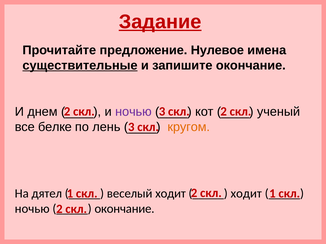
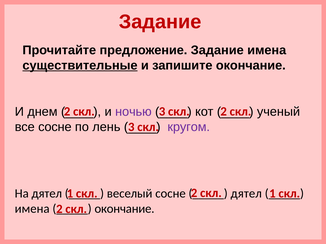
Задание underline: present -> none (160, 22)
предложение Нулевое: Нулевое -> Задание (217, 50)
все белке: белке -> сосне (55, 127)
кругом colour: orange -> purple (189, 127)
веселый ходит: ходит -> сосне (170, 194)
ходит: ходит -> дятел (246, 194)
ночью: ночью -> имена (32, 209)
